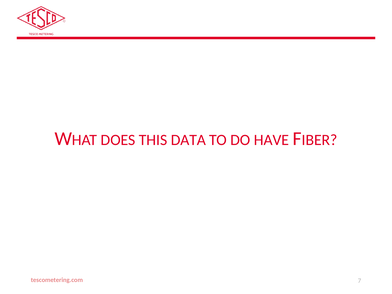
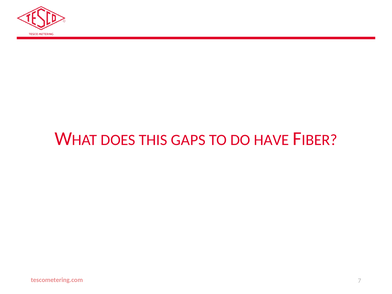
DATA: DATA -> GAPS (188, 140)
